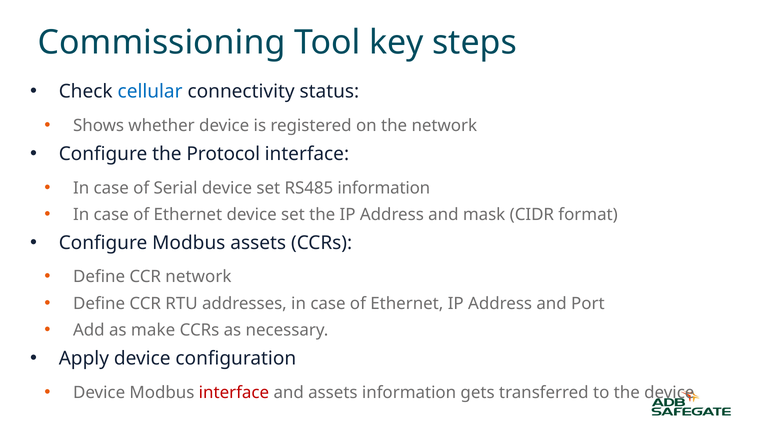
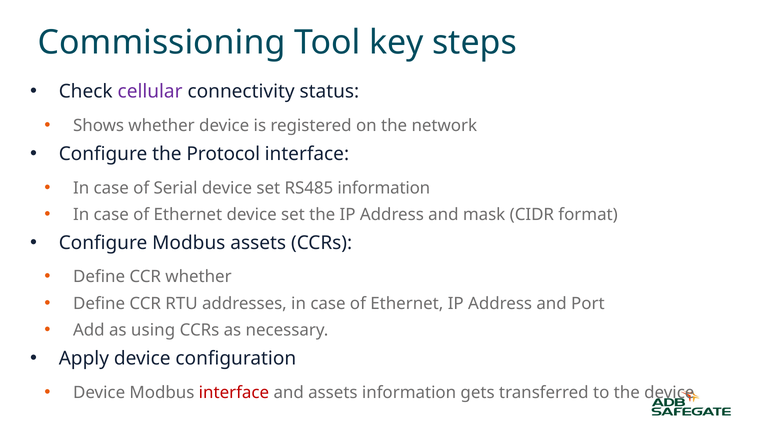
cellular colour: blue -> purple (150, 92)
CCR network: network -> whether (198, 277)
make: make -> using (153, 330)
